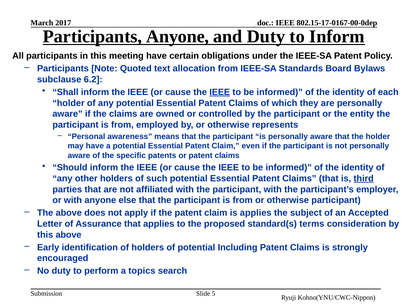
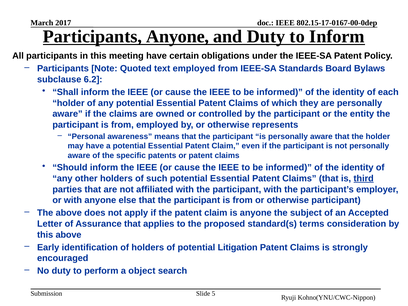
text allocation: allocation -> employed (194, 69)
IEEE underline: present -> none (220, 92)
is applies: applies -> anyone (256, 213)
Including: Including -> Litigation (238, 247)
topics: topics -> object (142, 271)
